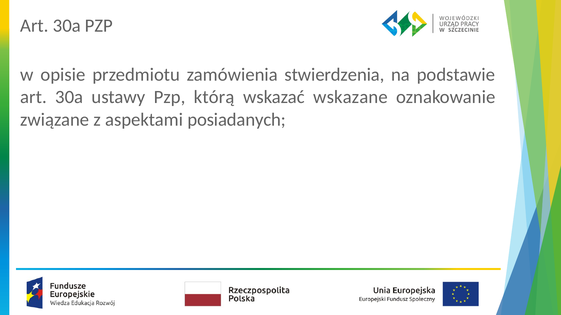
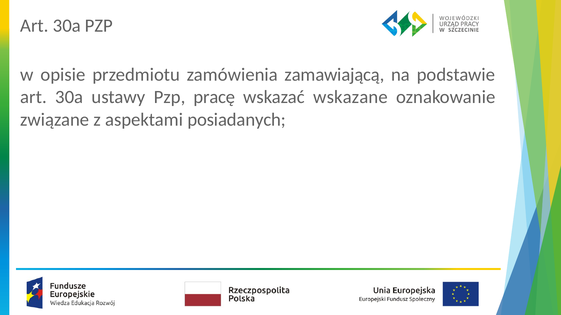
stwierdzenia: stwierdzenia -> zamawiającą (335, 75)
którą: którą -> pracę (214, 97)
